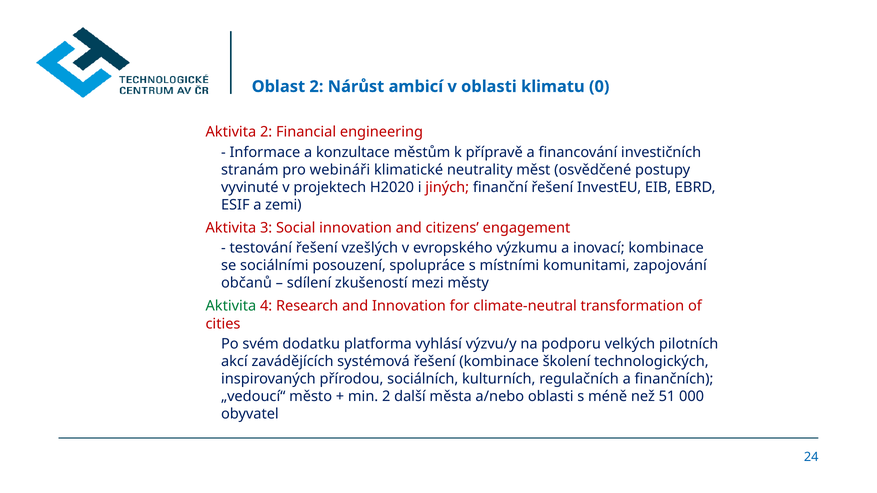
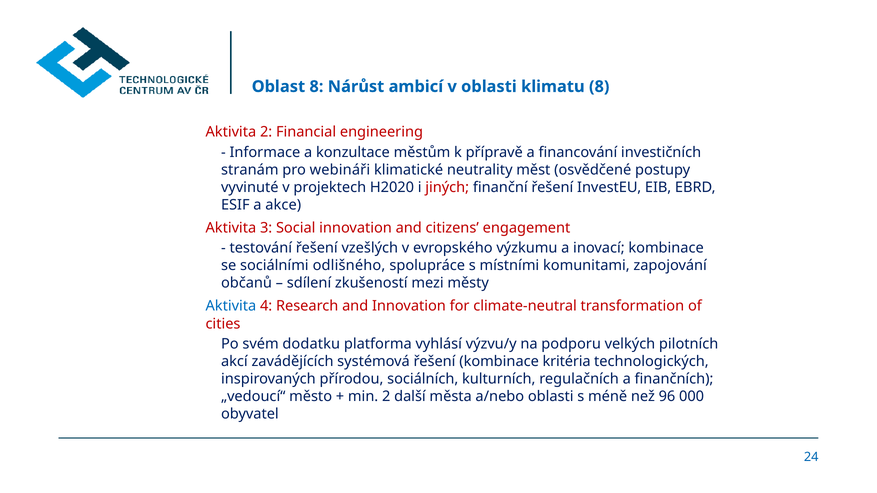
Oblast 2: 2 -> 8 (316, 87)
klimatu 0: 0 -> 8 (599, 87)
zemi: zemi -> akce (283, 205)
posouzení: posouzení -> odlišného (349, 266)
Aktivita colour: green -> blue (231, 306)
školení: školení -> kritéria (567, 362)
51: 51 -> 96 (667, 397)
